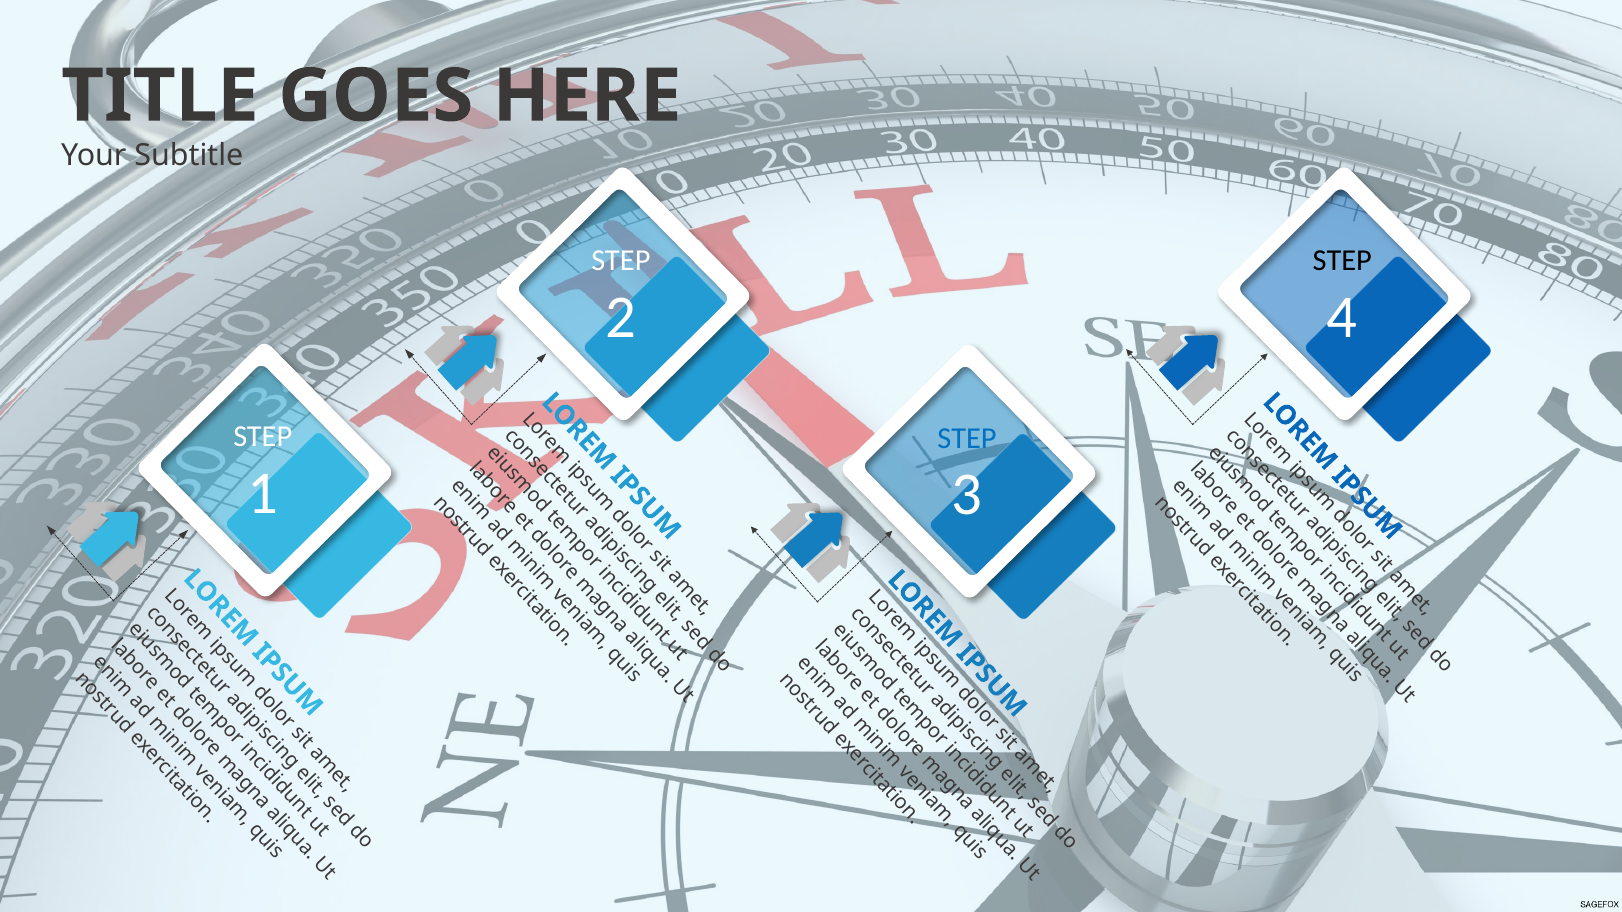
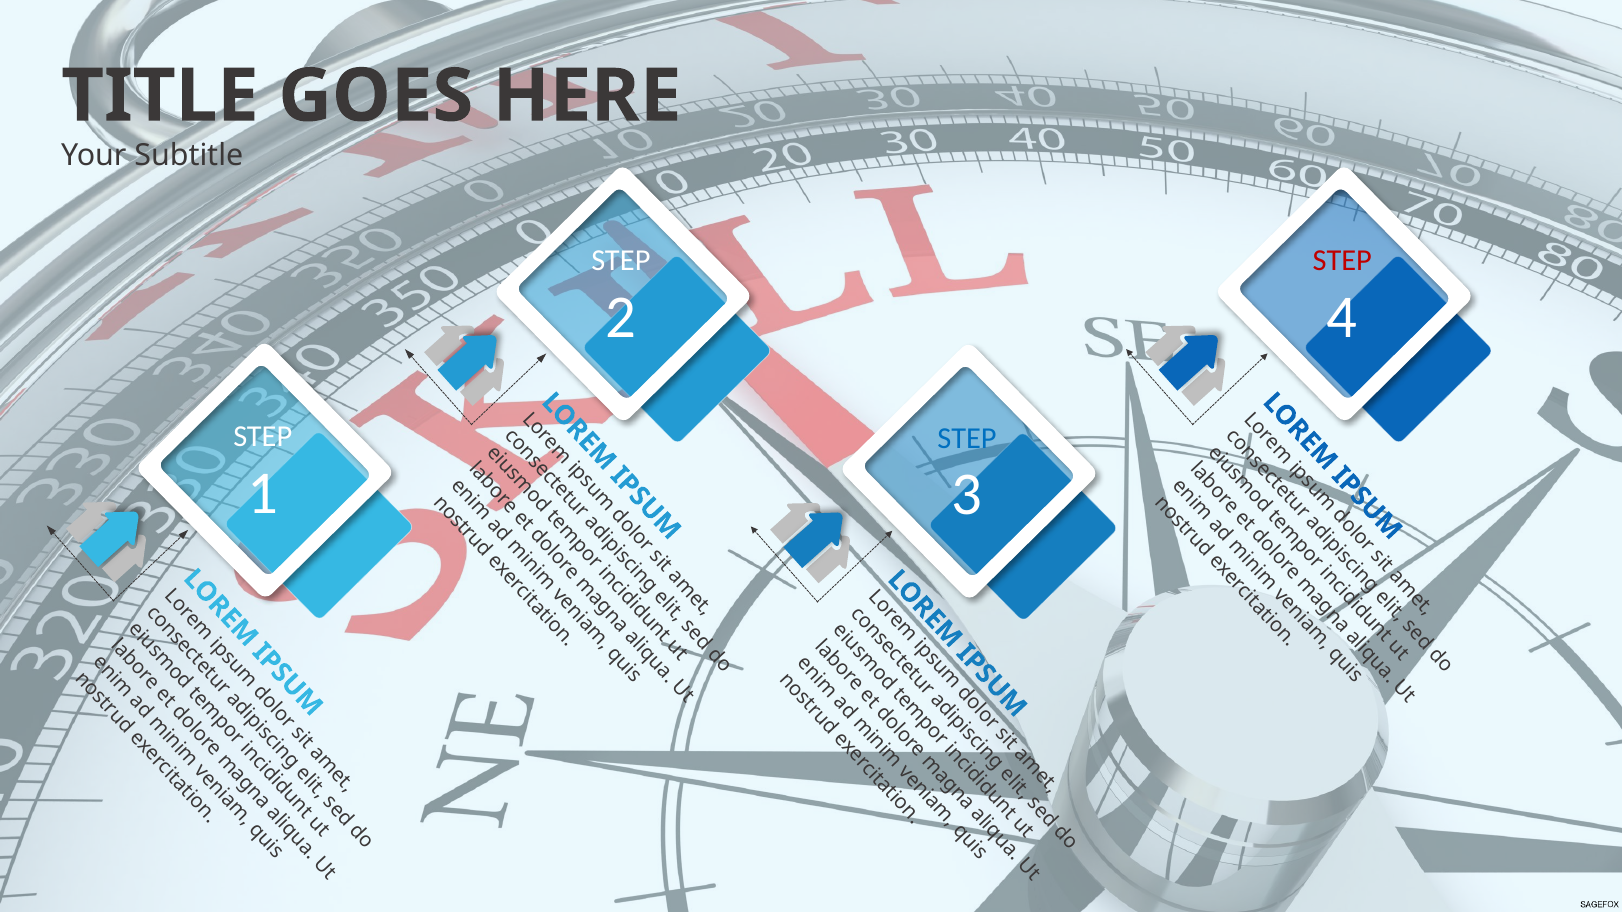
STEP colour: black -> red (1342, 261)
